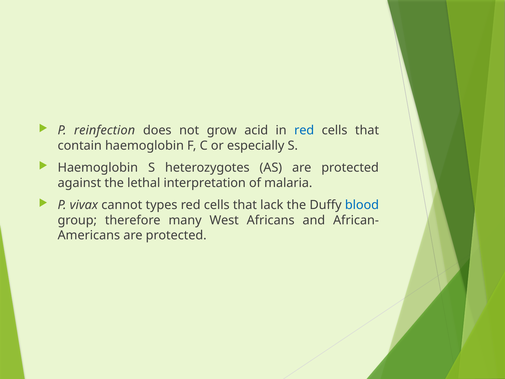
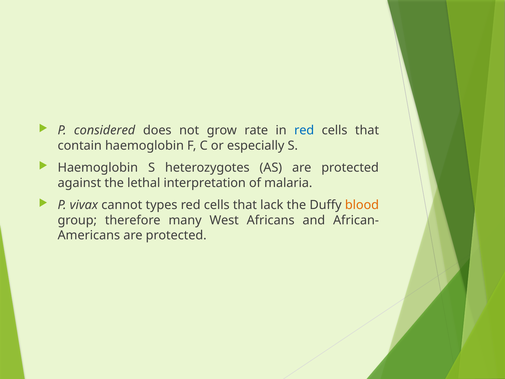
reinfection: reinfection -> considered (105, 130)
acid: acid -> rate (256, 130)
blood colour: blue -> orange (362, 205)
